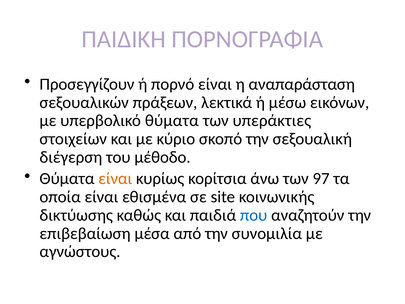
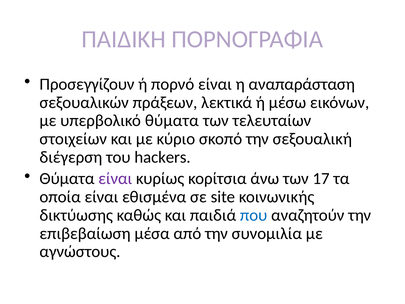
υπεράκτιες: υπεράκτιες -> τελευταίων (272, 121)
μέθοδο: μέθοδο -> hackers (162, 157)
είναι colour: orange -> purple (115, 179)
97: 97 -> 17 (321, 179)
